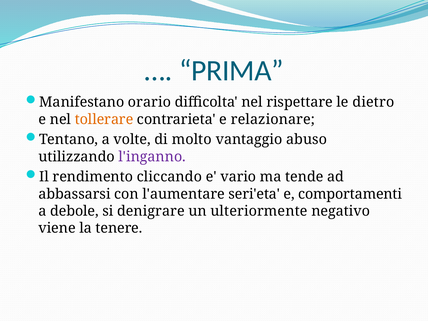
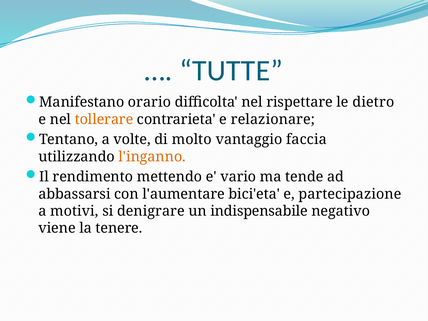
PRIMA: PRIMA -> TUTTE (231, 71)
abuso: abuso -> faccia (307, 140)
l'inganno colour: purple -> orange (152, 157)
cliccando: cliccando -> mettendo (169, 177)
seri'eta: seri'eta -> bici'eta (254, 194)
comportamenti: comportamenti -> partecipazione (350, 194)
debole: debole -> motivi (74, 211)
ulteriormente: ulteriormente -> indispensabile (259, 211)
